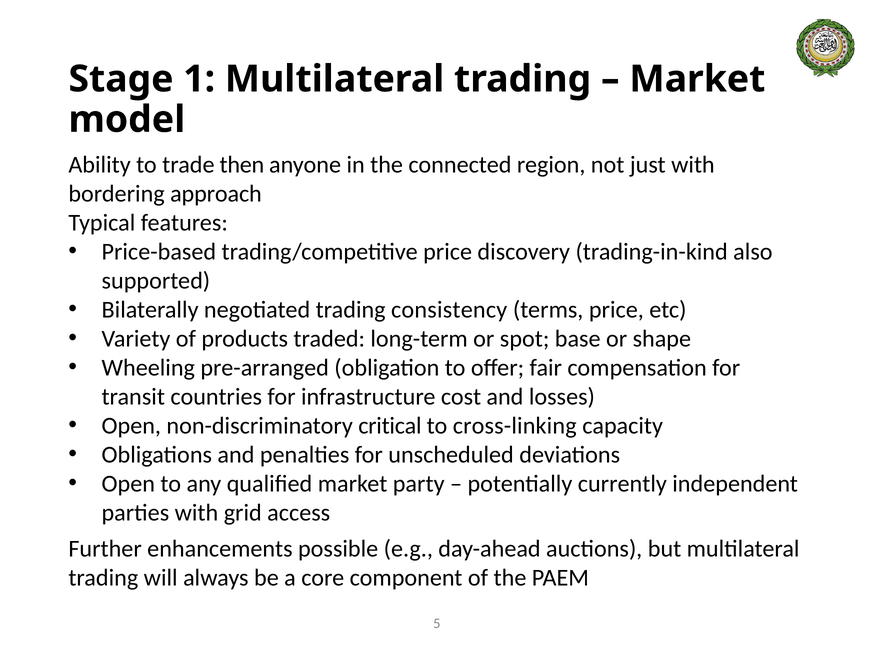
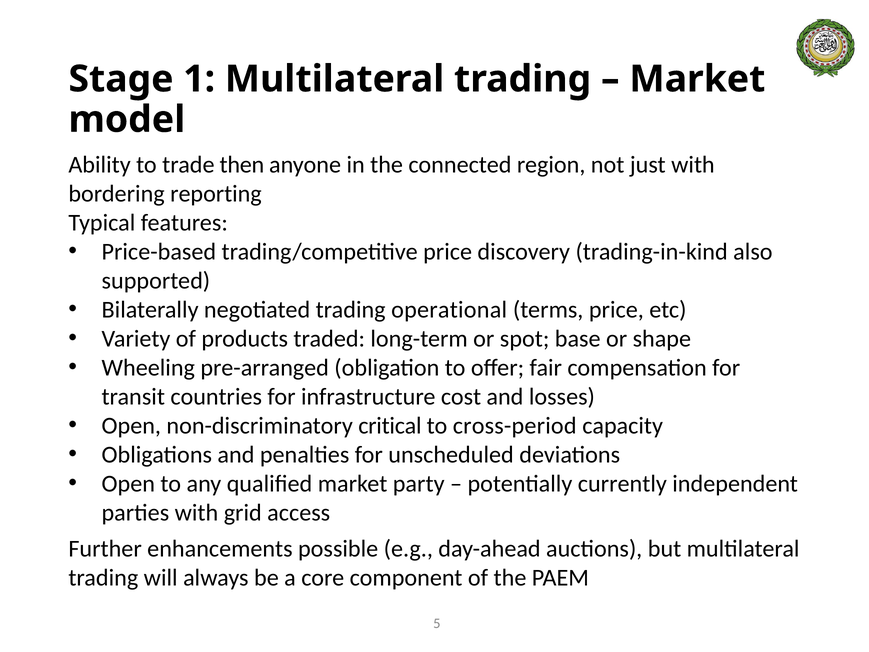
approach: approach -> reporting (216, 194)
consistency: consistency -> operational (449, 310)
cross-linking: cross-linking -> cross-period (515, 425)
